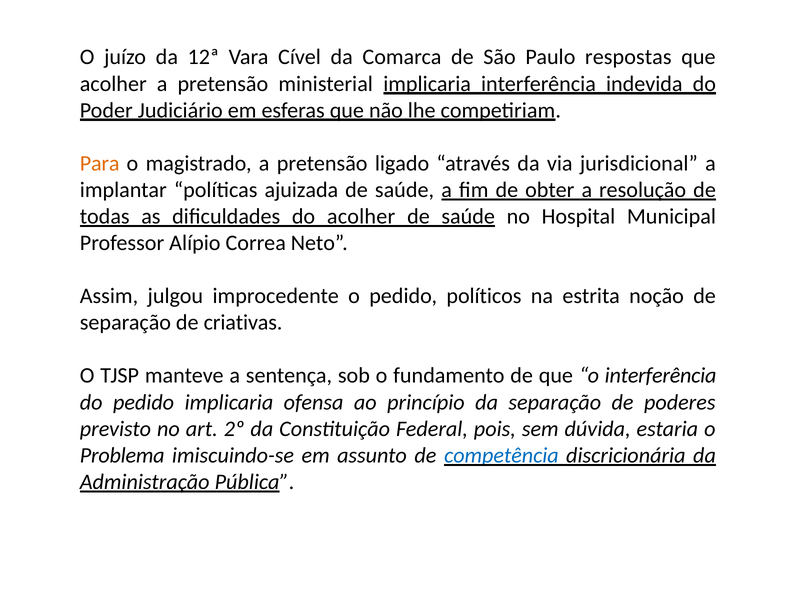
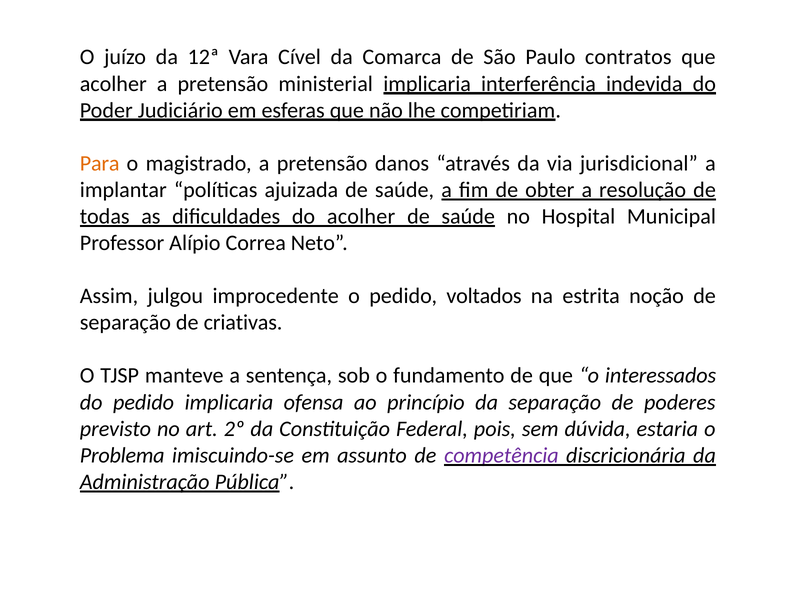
respostas: respostas -> contratos (628, 57)
ligado: ligado -> danos (402, 163)
políticos: políticos -> voltados (484, 296)
o interferência: interferência -> interessados (661, 376)
competência colour: blue -> purple (501, 455)
